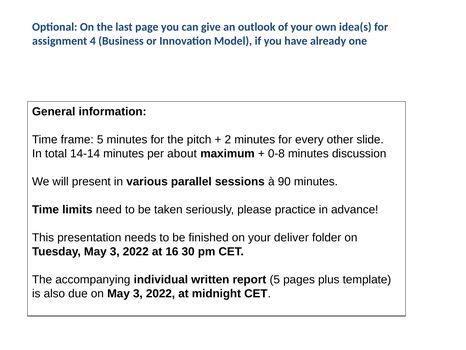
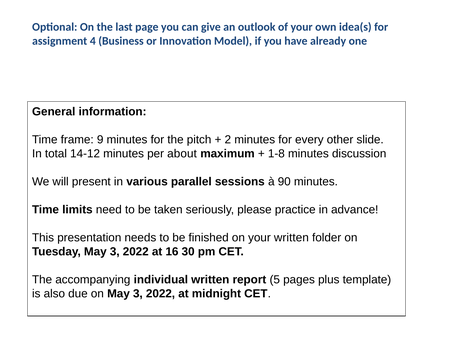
frame 5: 5 -> 9 (100, 139)
14-14: 14-14 -> 14-12 (85, 153)
0-8: 0-8 -> 1-8 (276, 153)
your deliver: deliver -> written (291, 237)
